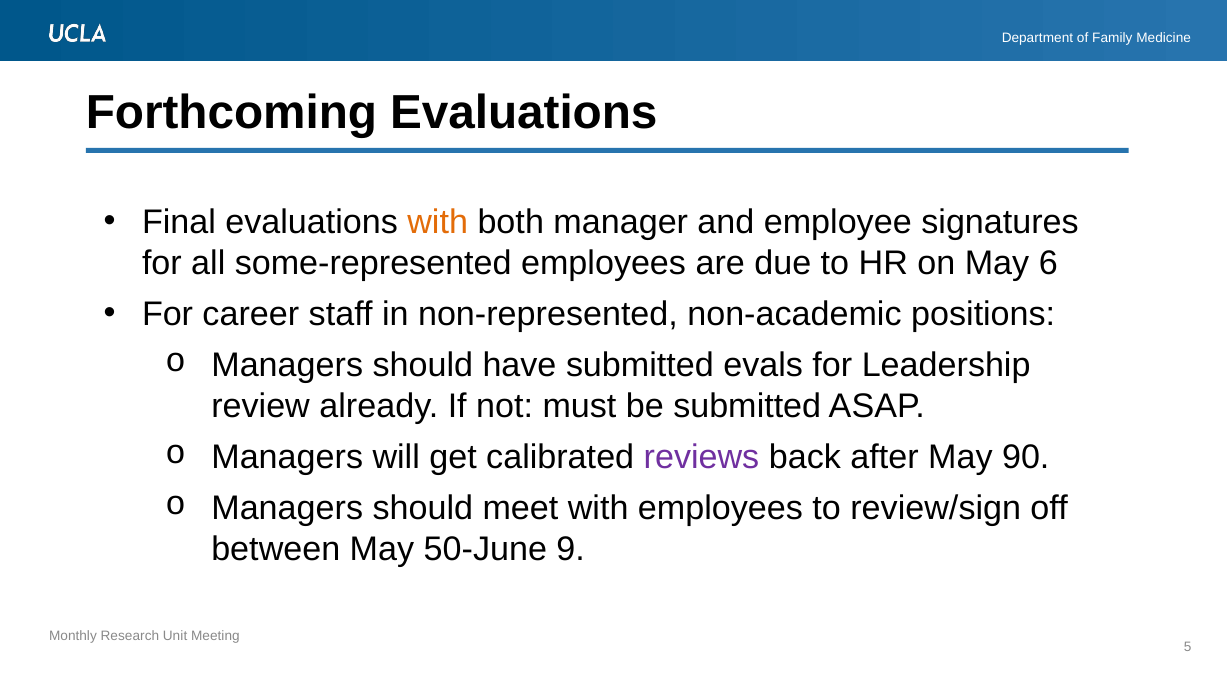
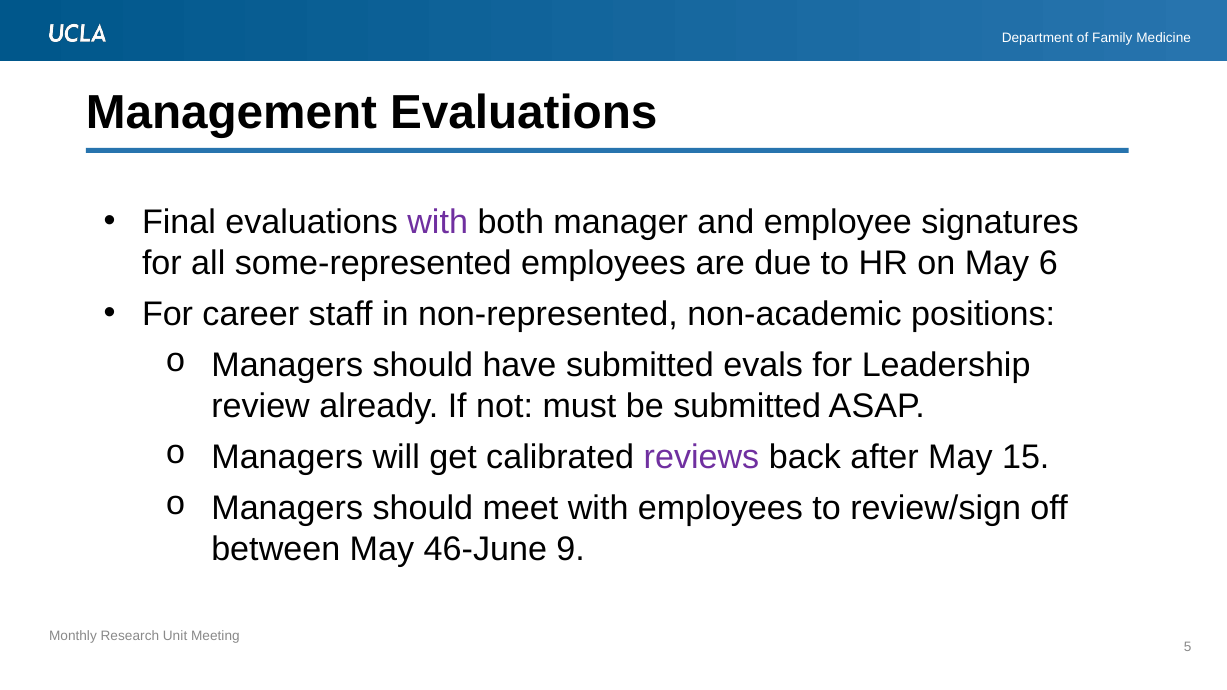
Forthcoming: Forthcoming -> Management (231, 113)
with colour: orange -> purple (438, 222)
90: 90 -> 15 (1026, 457)
50-June: 50-June -> 46-June (485, 549)
